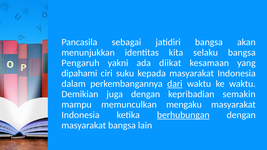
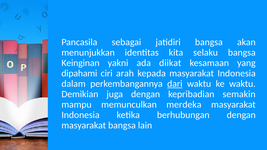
Pengaruh: Pengaruh -> Keinginan (81, 63)
suku: suku -> arah (125, 73)
mengaku: mengaku -> merdeka (184, 105)
berhubungan underline: present -> none (183, 115)
